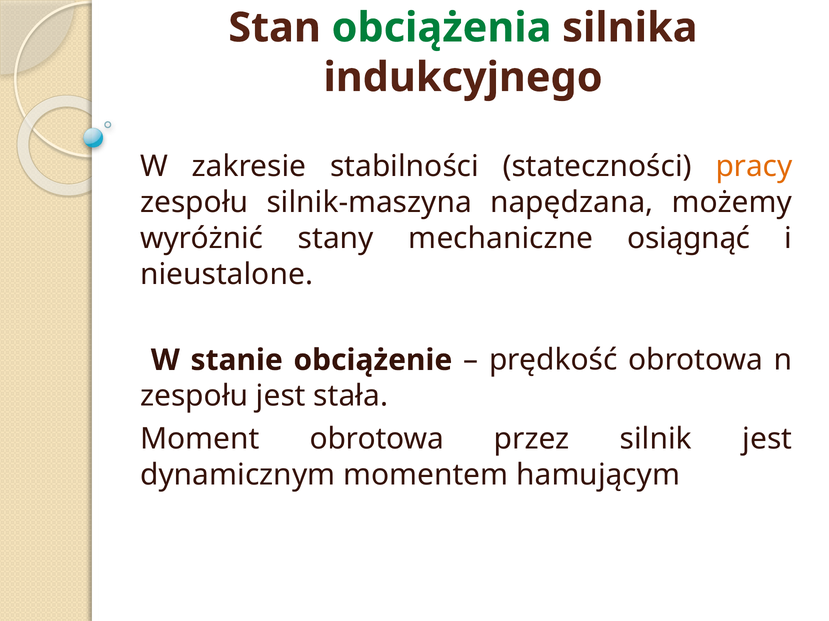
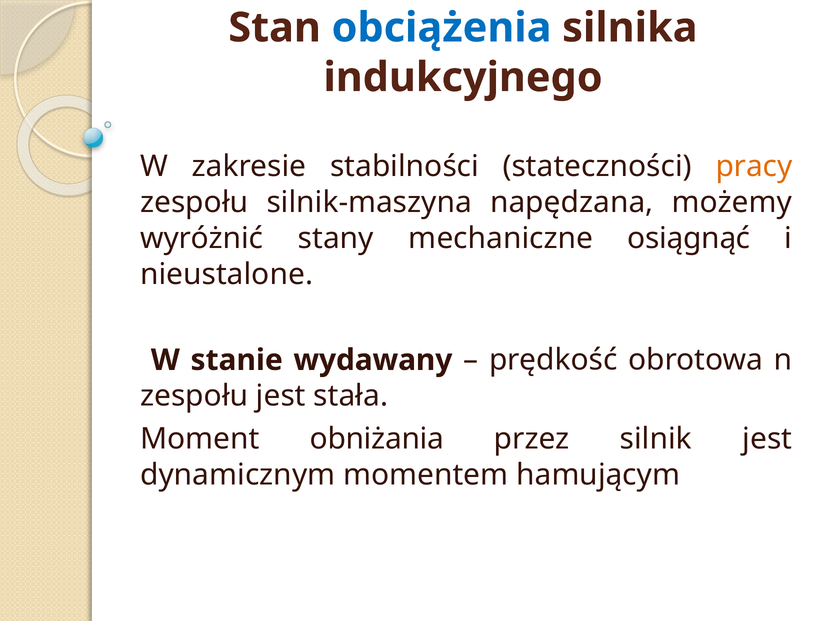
obciążenia colour: green -> blue (442, 28)
obciążenie: obciążenie -> wydawany (373, 360)
Moment obrotowa: obrotowa -> obniżania (377, 439)
